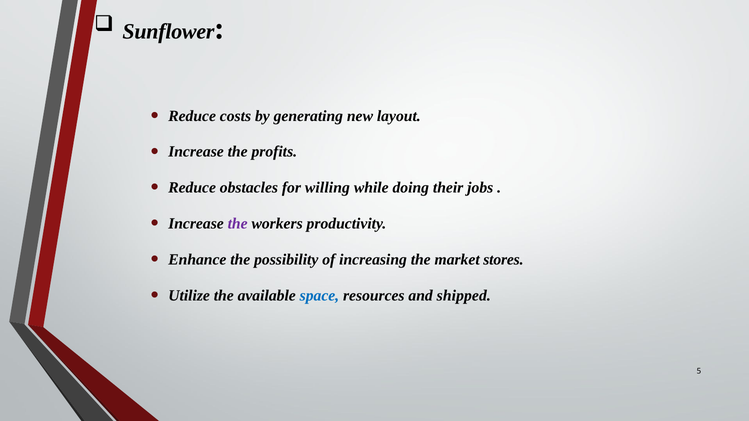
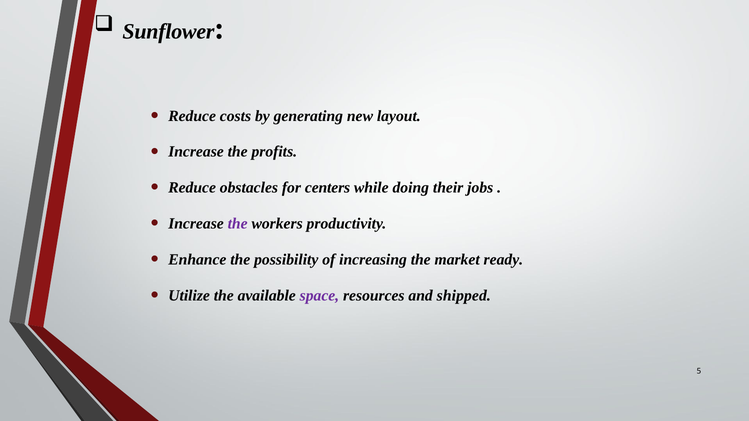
willing: willing -> centers (328, 188)
stores: stores -> ready (503, 260)
space colour: blue -> purple (319, 296)
